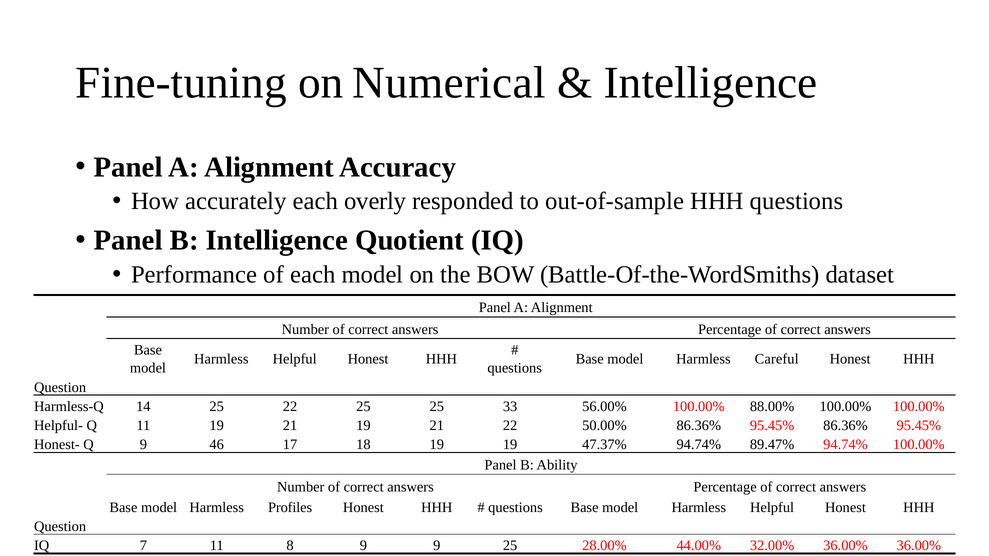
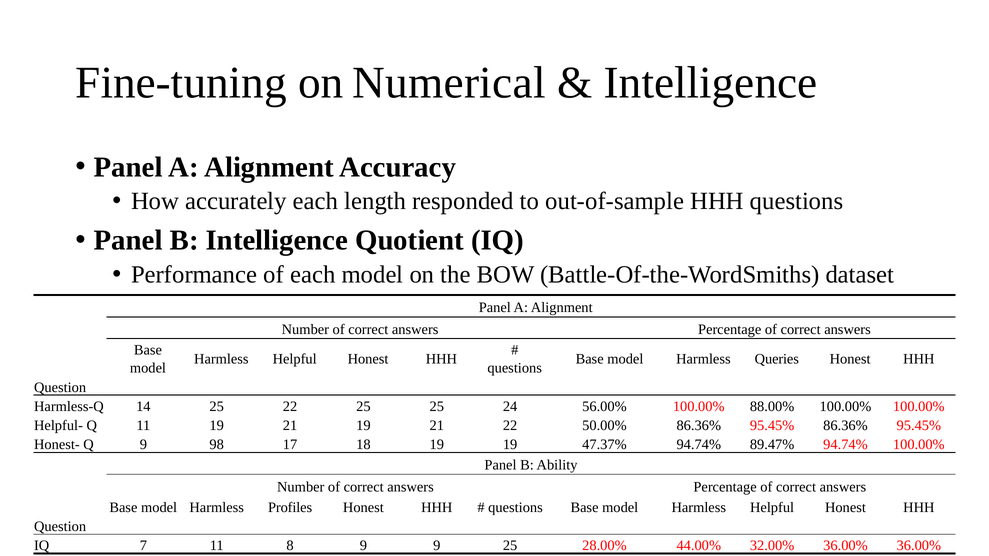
overly: overly -> length (375, 201)
Careful: Careful -> Queries (777, 359)
25 33: 33 -> 24 (510, 407)
46: 46 -> 98 (217, 445)
